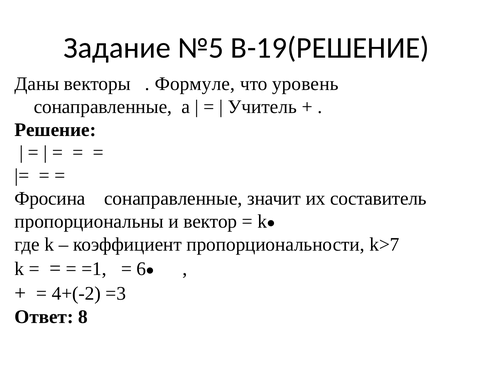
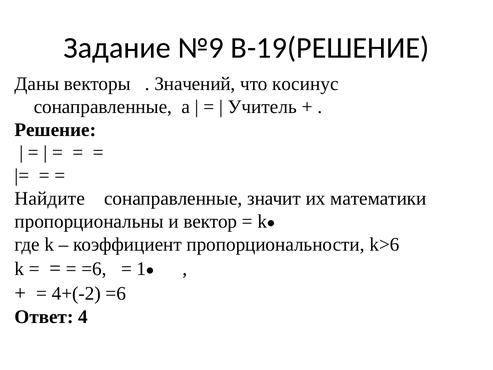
№5: №5 -> №9 (201, 48)
Формуле: Формуле -> Значений (195, 84)
уровень: уровень -> косинус (305, 84)
Фросина: Фросина -> Найдите (50, 198)
составитель: составитель -> математики (378, 198)
k>7: k>7 -> k>6 (385, 244)
=1: =1 -> =6 (94, 269)
6: 6 -> 1 (141, 269)
4+(-2 =3: =3 -> =6 (116, 293)
8: 8 -> 4 (83, 317)
